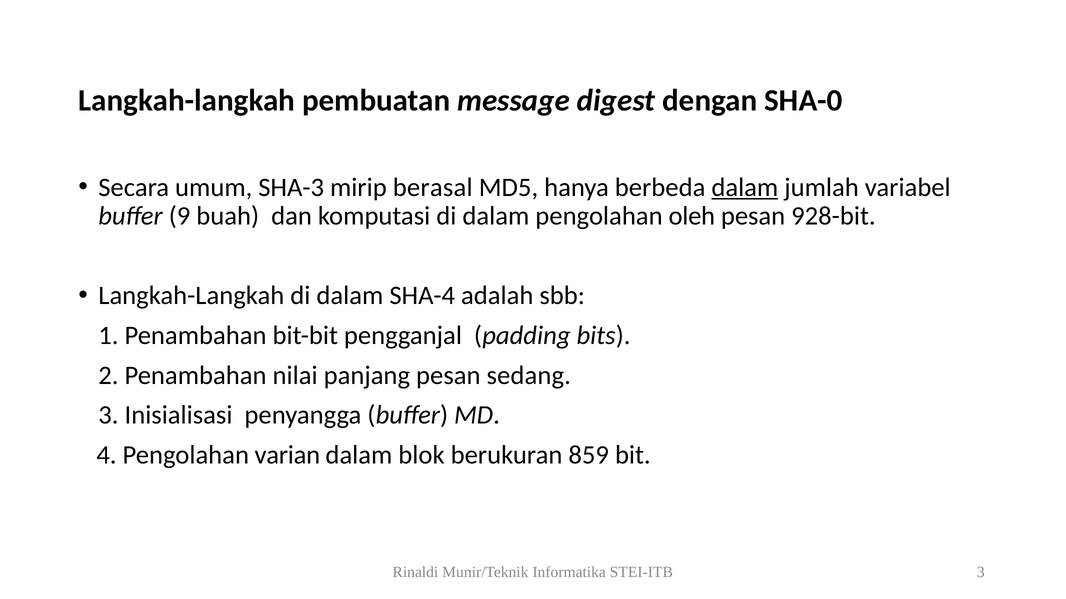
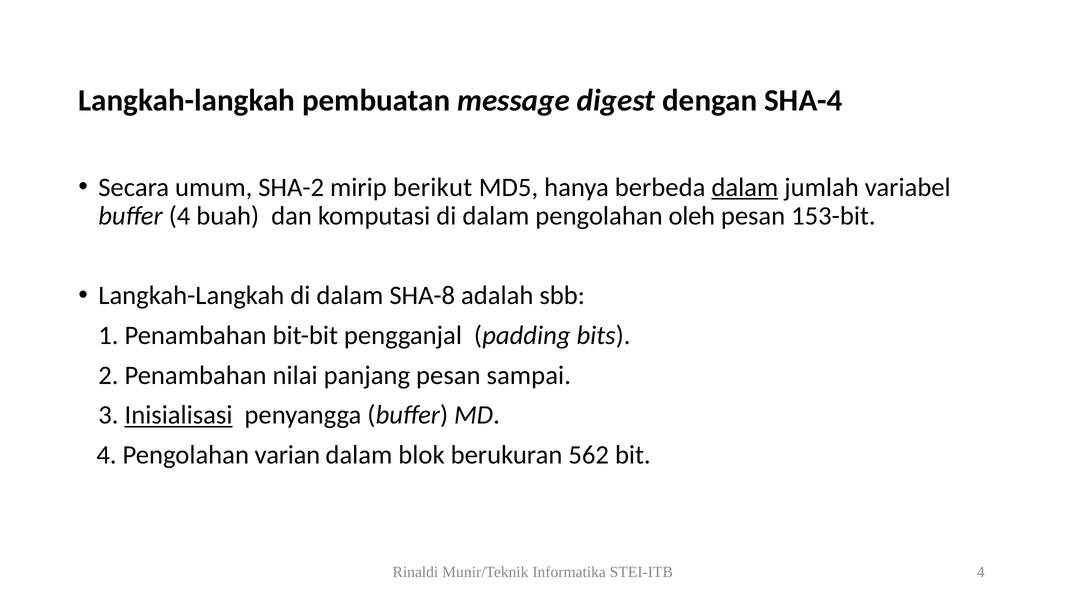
SHA-0: SHA-0 -> SHA-4 (803, 101)
SHA-3: SHA-3 -> SHA-2 (291, 187)
berasal: berasal -> berikut (433, 187)
buffer 9: 9 -> 4 (180, 216)
928-bit: 928-bit -> 153-bit (833, 216)
SHA-4: SHA-4 -> SHA-8 (422, 296)
sedang: sedang -> sampai (529, 376)
Inisialisasi underline: none -> present (179, 416)
859: 859 -> 562 (589, 455)
STEI-ITB 3: 3 -> 4 (981, 573)
